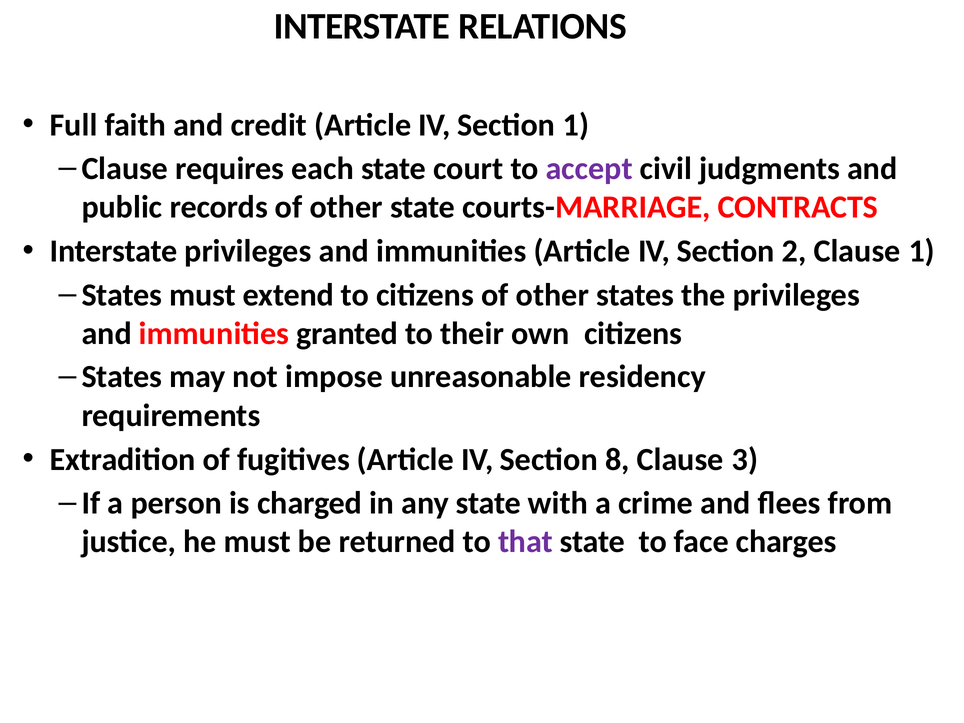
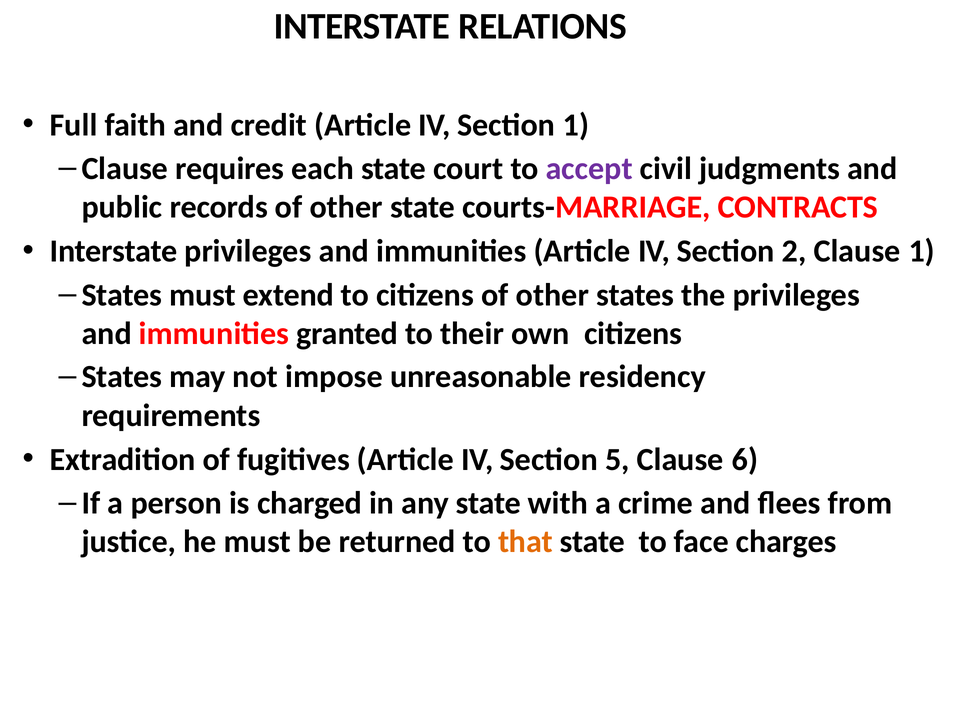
8: 8 -> 5 (617, 460)
3: 3 -> 6 (745, 460)
that colour: purple -> orange (525, 542)
